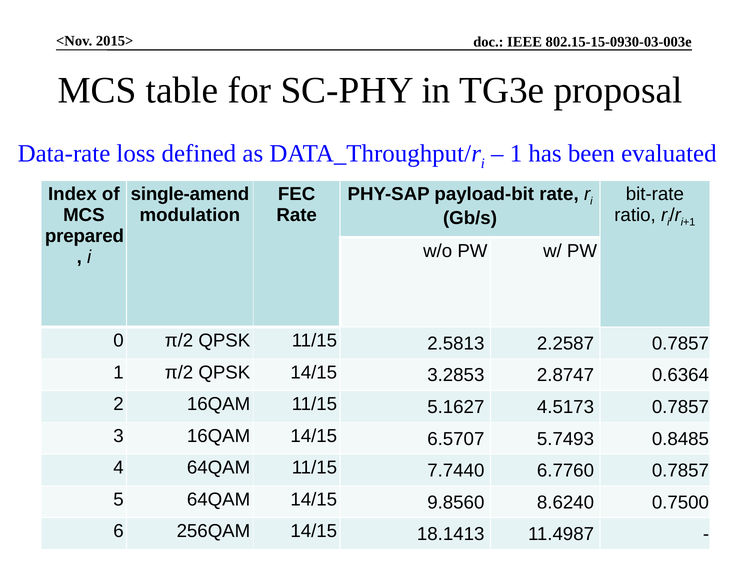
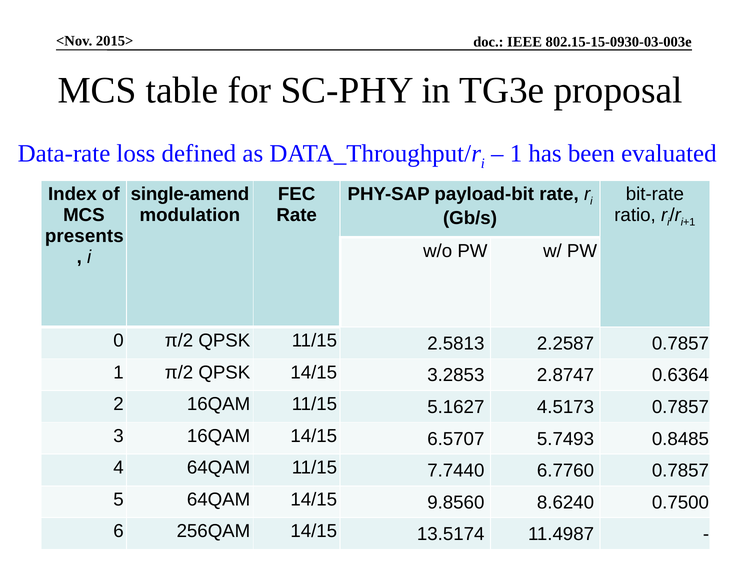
prepared: prepared -> presents (84, 236)
18.1413: 18.1413 -> 13.5174 (451, 534)
